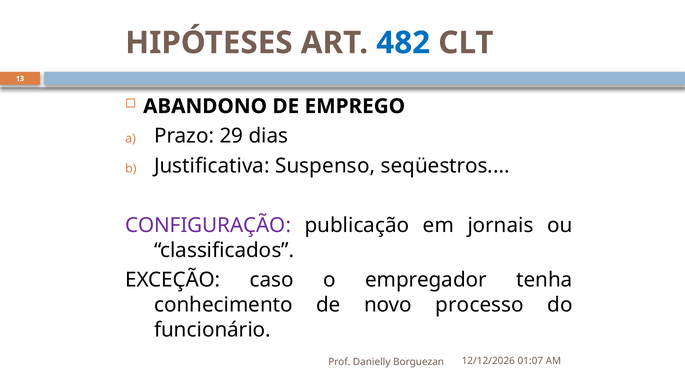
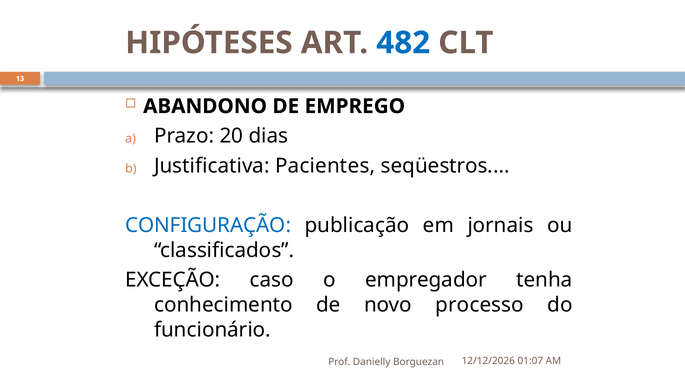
29: 29 -> 20 (231, 136)
Suspenso: Suspenso -> Pacientes (325, 166)
CONFIGURAÇÃO colour: purple -> blue (208, 226)
